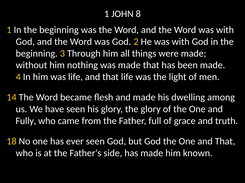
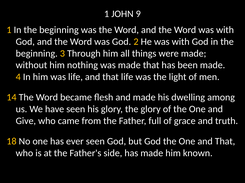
8: 8 -> 9 (138, 14)
Fully: Fully -> Give (26, 121)
